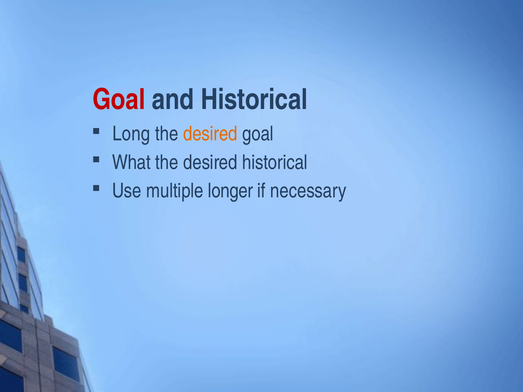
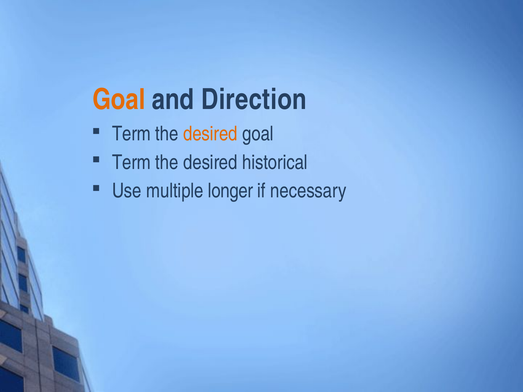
Goal colour: red -> orange (119, 100)
and Historical: Historical -> Direction (254, 100)
Long: Long -> Term (131, 134)
What: What -> Term (131, 162)
